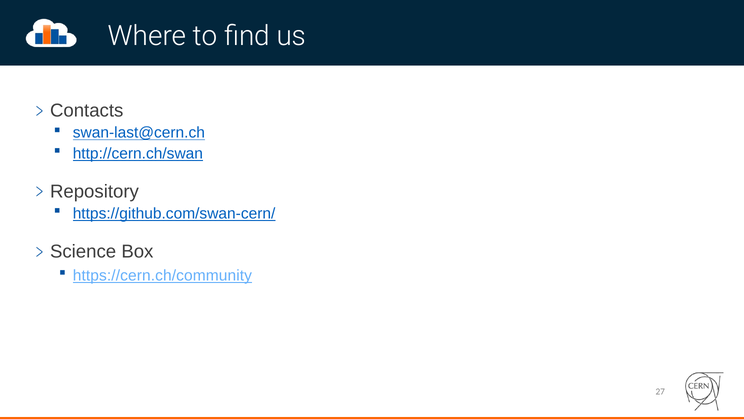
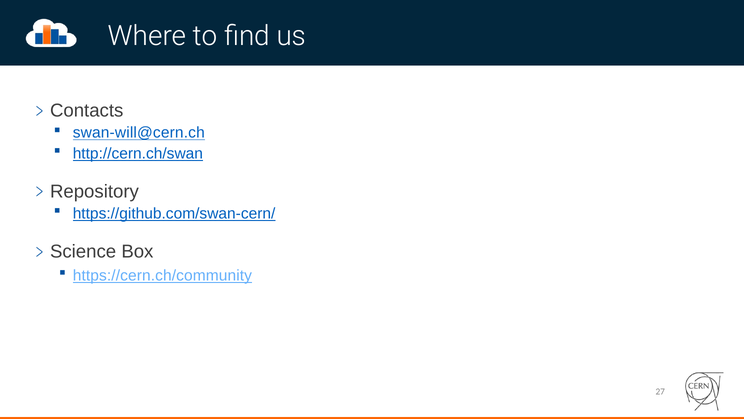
swan-last@cern.ch: swan-last@cern.ch -> swan-will@cern.ch (139, 133)
